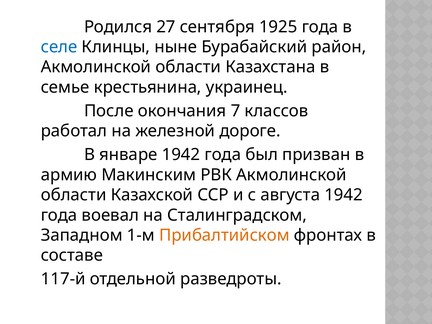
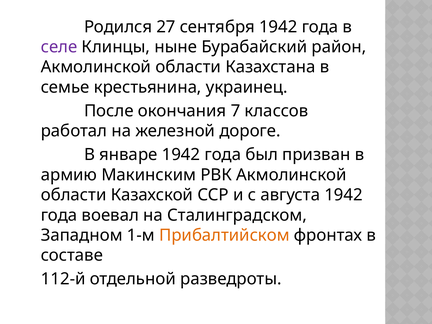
сентября 1925: 1925 -> 1942 (278, 27)
селе colour: blue -> purple (59, 47)
117-й: 117-й -> 112-й (63, 279)
